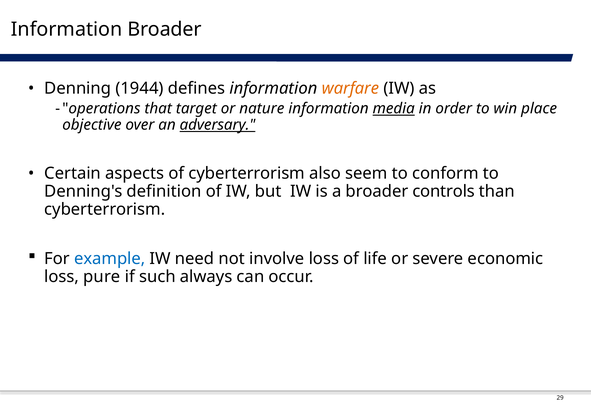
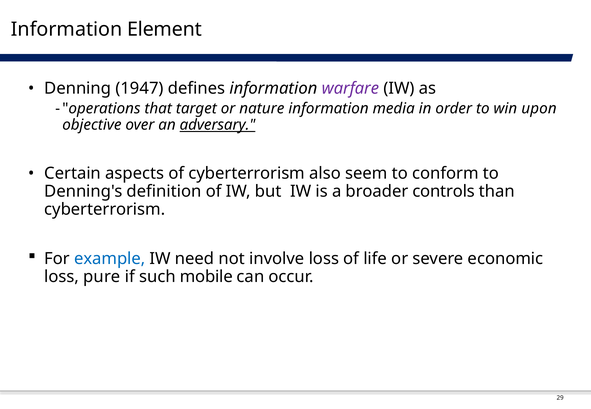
Information Broader: Broader -> Element (164, 29)
1944: 1944 -> 1947 (140, 88)
warfare colour: orange -> purple (350, 88)
media underline: present -> none (394, 109)
place: place -> upon (539, 109)
always: always -> mobile (206, 277)
